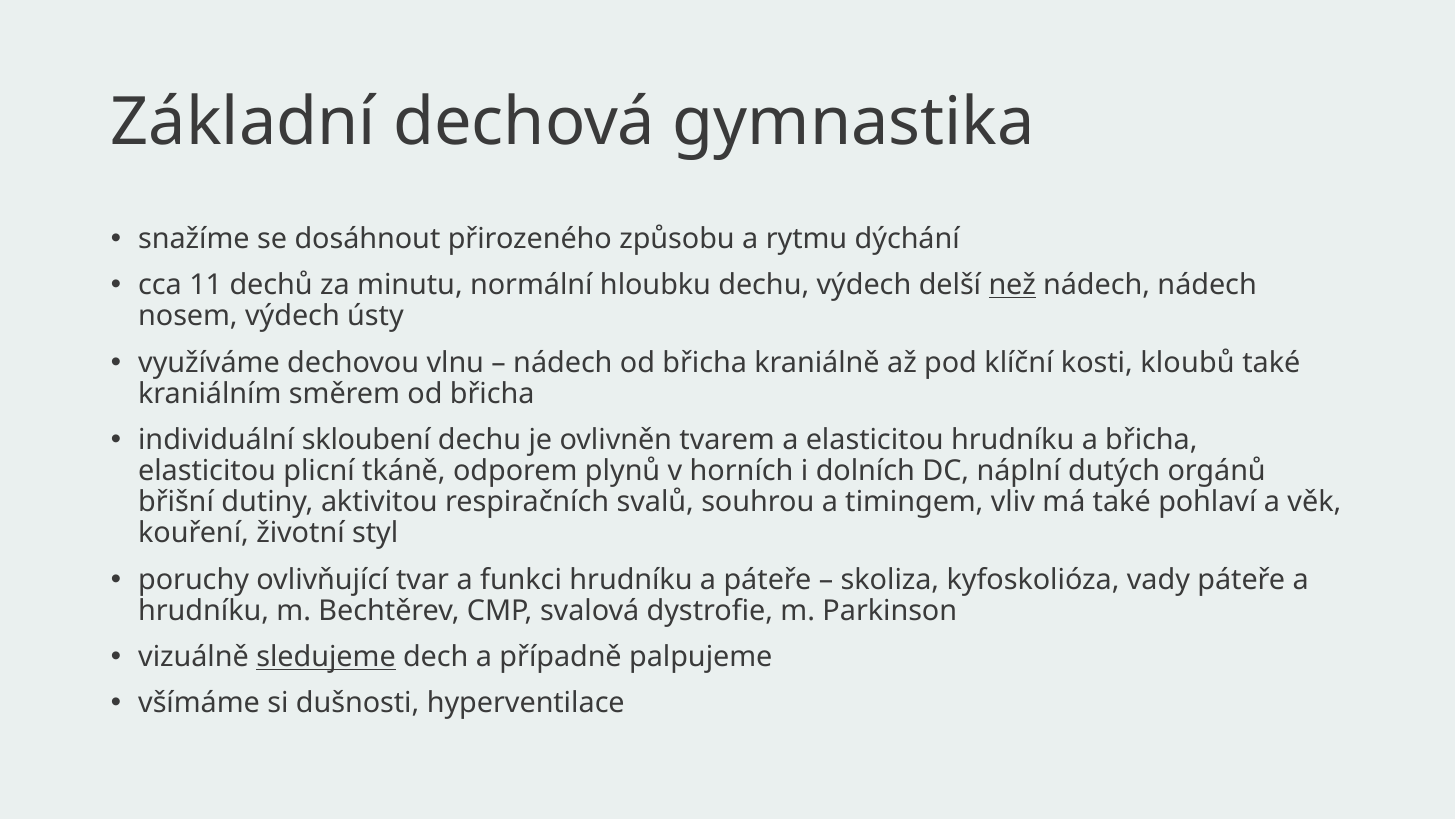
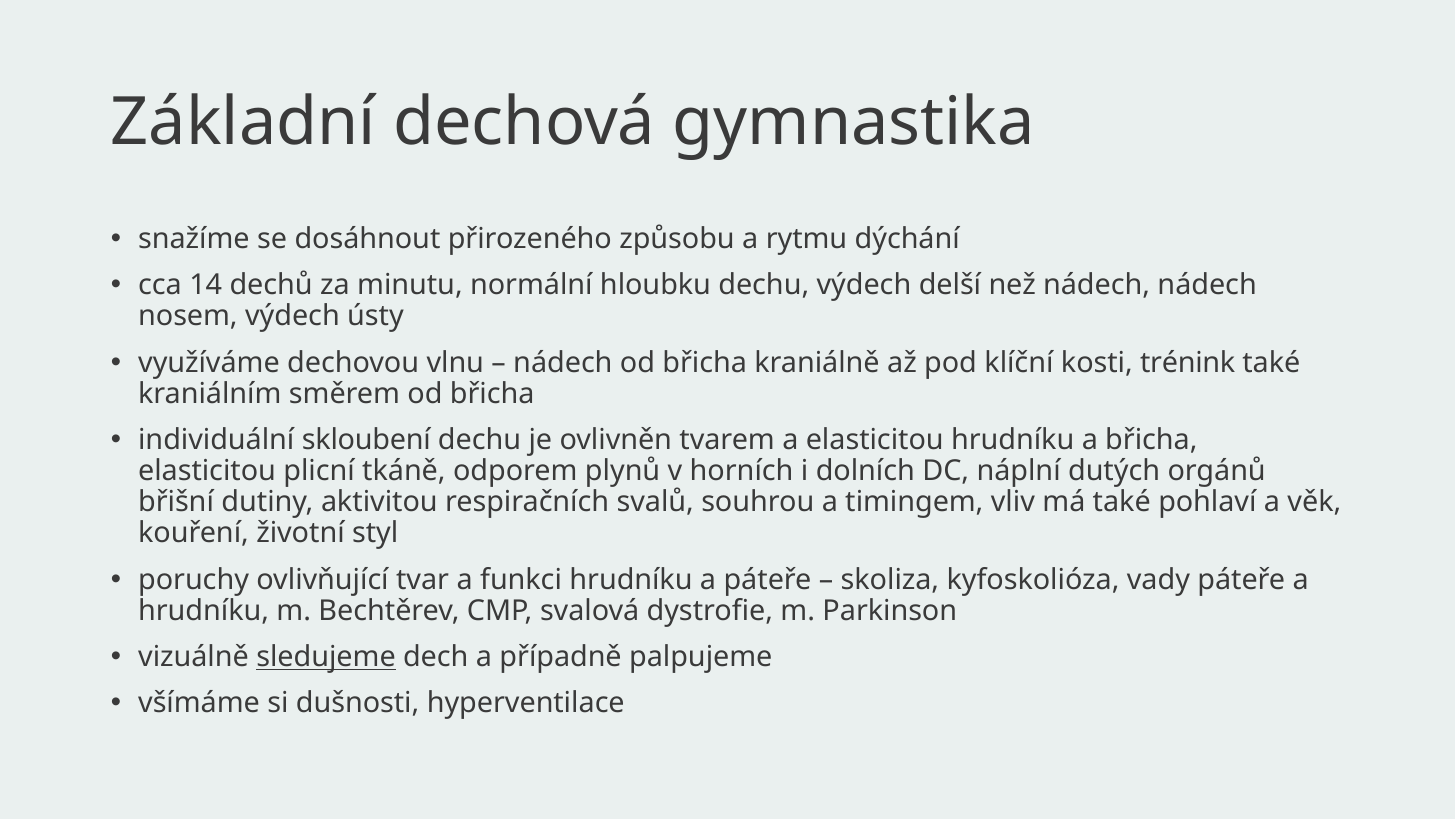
11: 11 -> 14 (206, 285)
než underline: present -> none (1012, 285)
kloubů: kloubů -> trénink (1188, 362)
